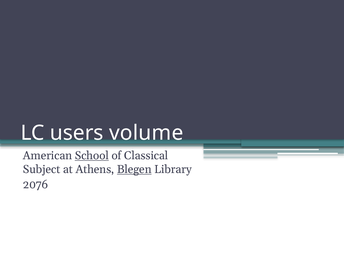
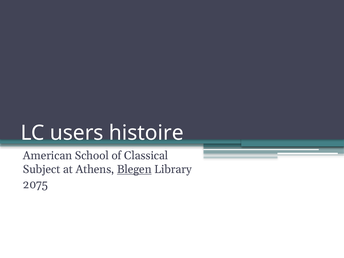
volume: volume -> histoire (146, 133)
School underline: present -> none (92, 156)
2076: 2076 -> 2075 (35, 185)
